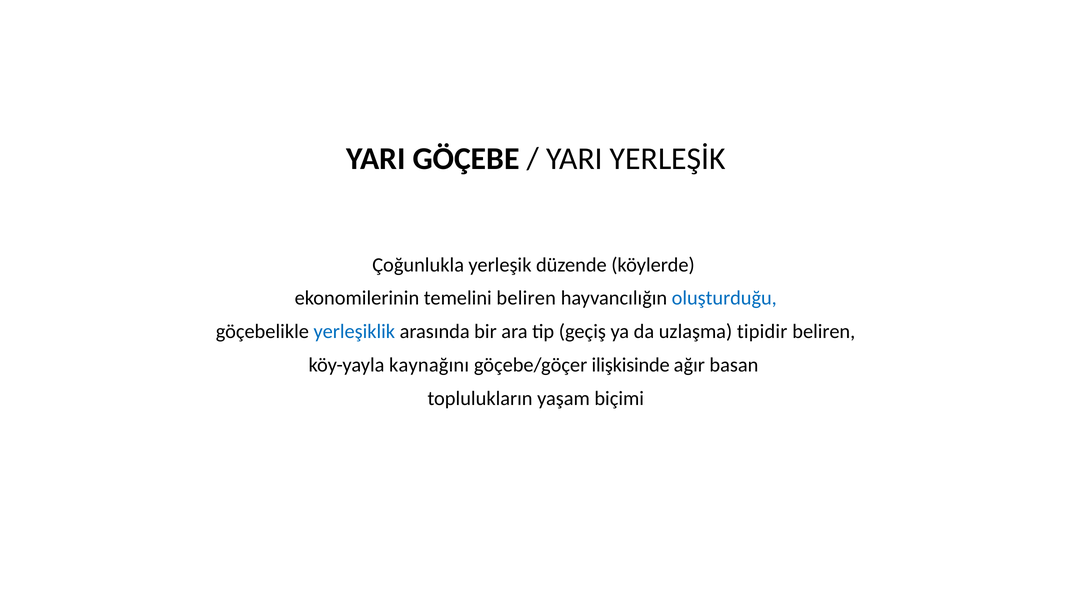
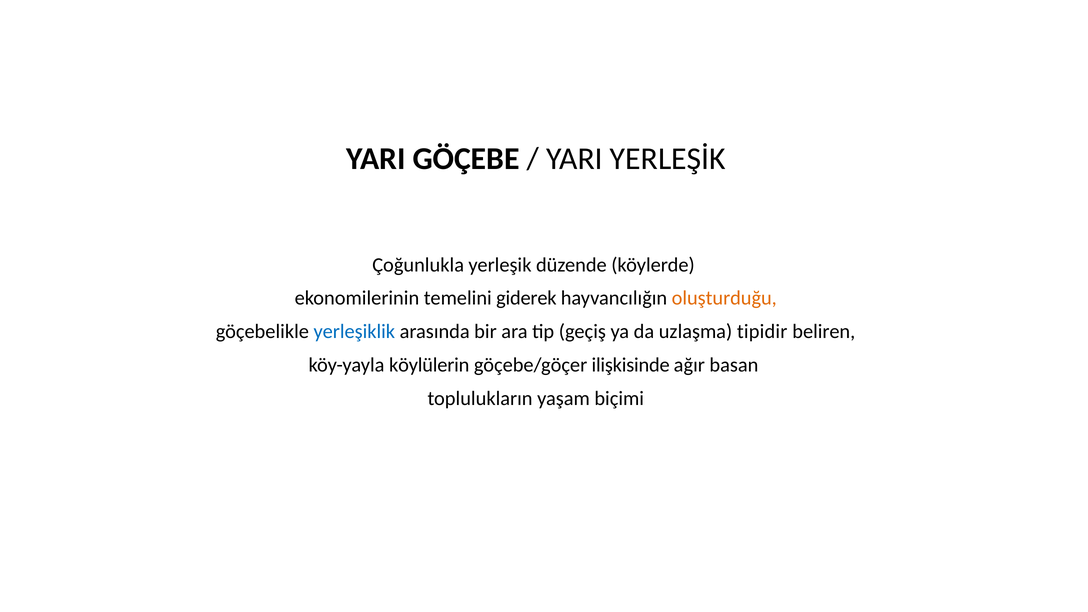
temelini beliren: beliren -> giderek (526, 298)
oluşturduğu colour: blue -> orange (724, 298)
kaynağını: kaynağını -> köylülerin (429, 365)
